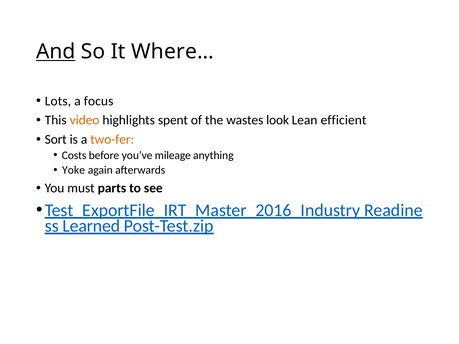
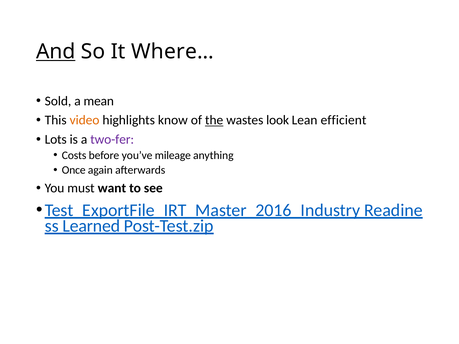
Lots: Lots -> Sold (58, 101)
focus: focus -> mean (99, 101)
spent: spent -> know (173, 120)
the underline: none -> present (214, 120)
Sort: Sort -> Lots (56, 140)
two-fer colour: orange -> purple (112, 140)
Yoke: Yoke -> Once (74, 170)
parts: parts -> want (112, 188)
